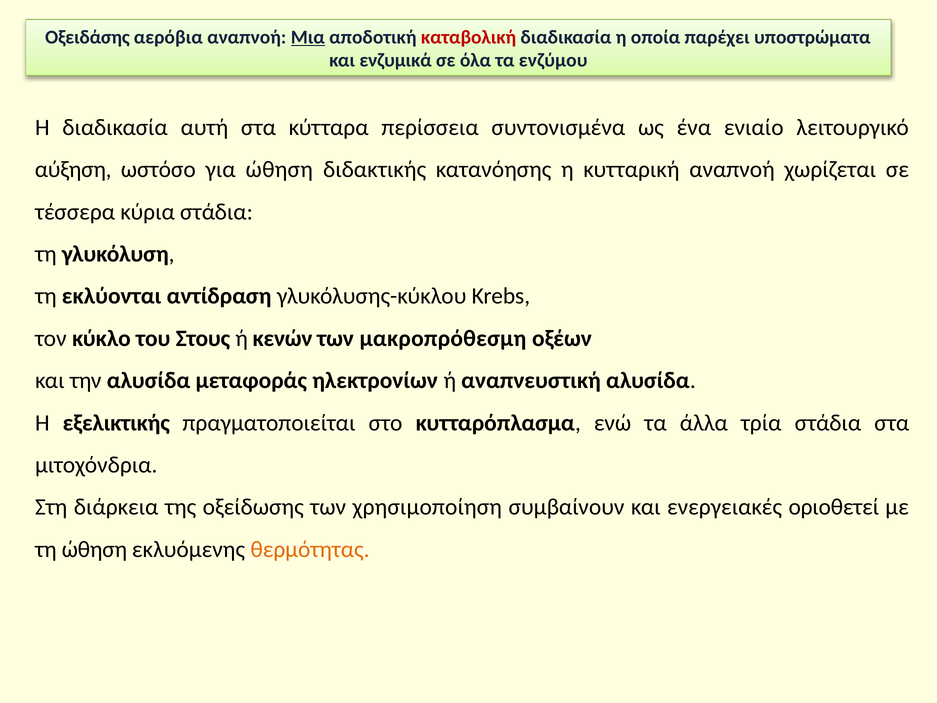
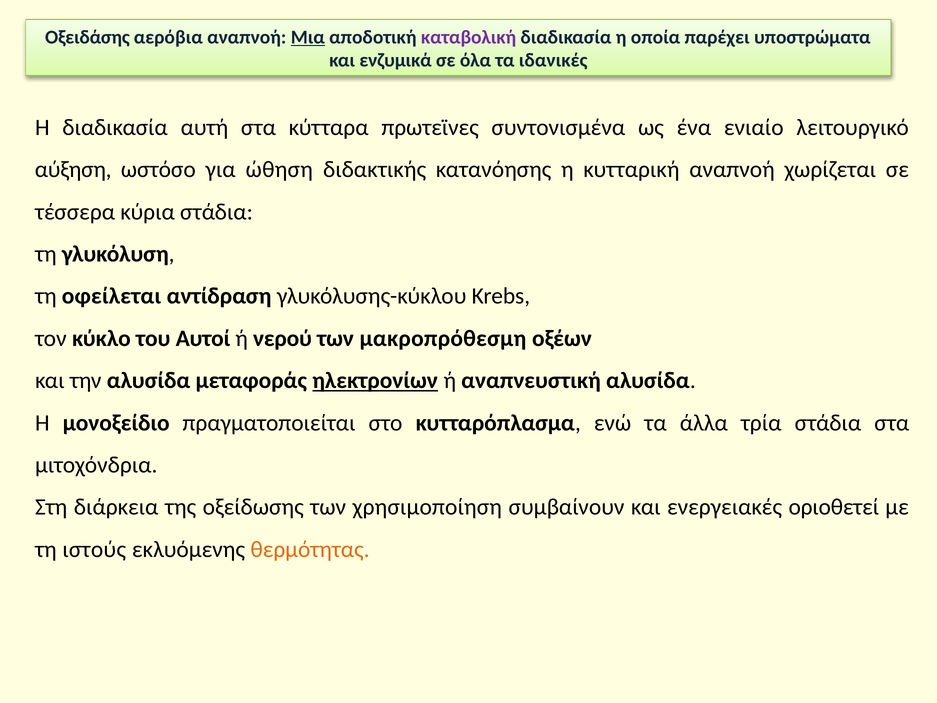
καταβολική colour: red -> purple (469, 37)
ενζύμου: ενζύμου -> ιδανικές (553, 60)
περίσσεια: περίσσεια -> πρωτεϊνες (430, 127)
εκλύονται: εκλύονται -> οφείλεται (112, 296)
Στους: Στους -> Αυτοί (203, 338)
κενών: κενών -> νερού (282, 338)
ηλεκτρονίων underline: none -> present (375, 380)
εξελικτικής: εξελικτικής -> μονοξείδιο (116, 423)
τη ώθηση: ώθηση -> ιστούς (94, 549)
